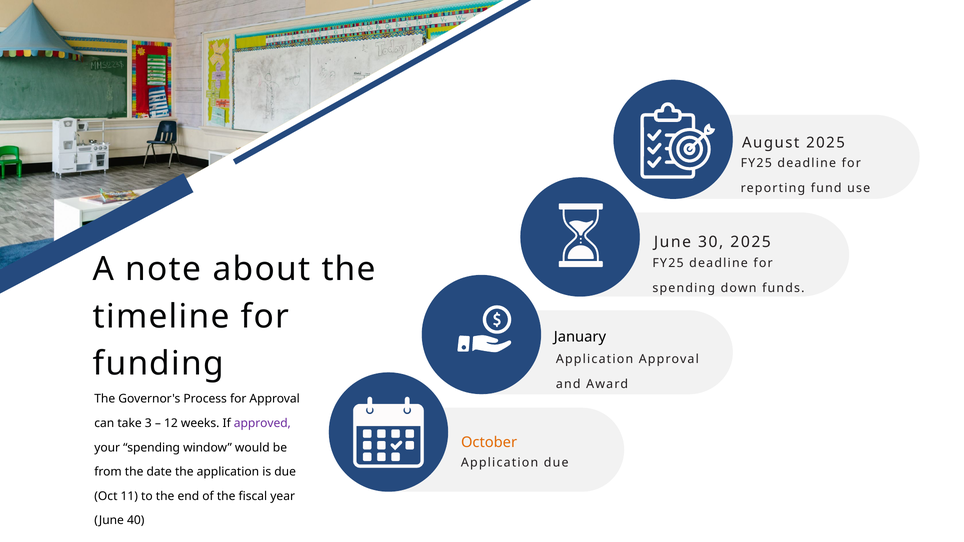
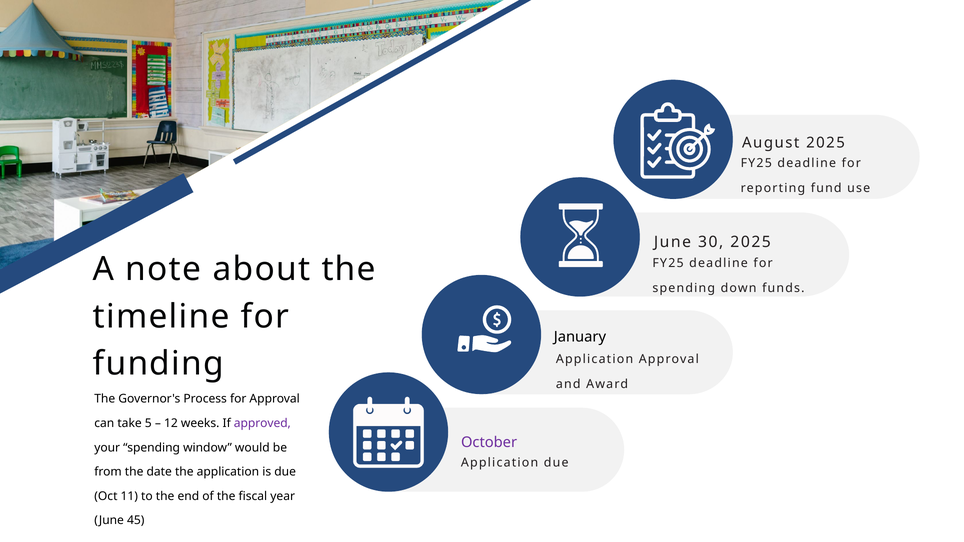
3: 3 -> 5 (148, 423)
October colour: orange -> purple (489, 443)
40: 40 -> 45 (136, 521)
